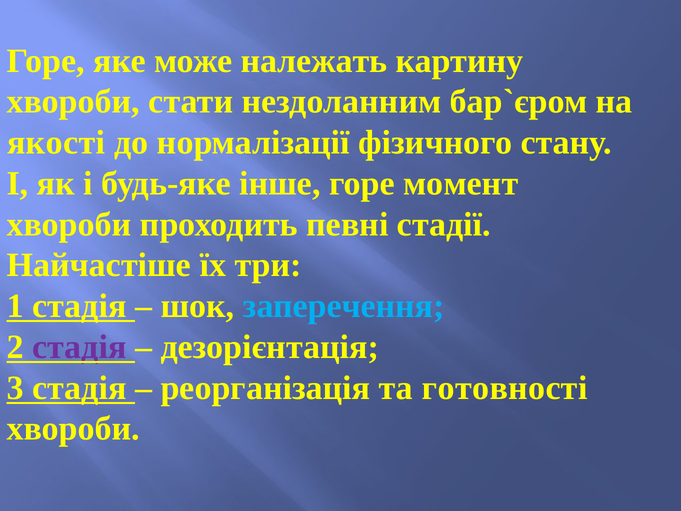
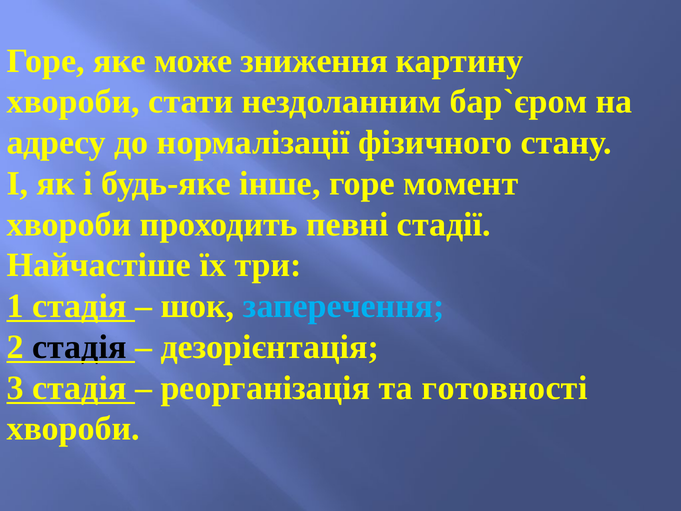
належать: належать -> зниження (314, 61)
якості: якості -> адресу (56, 143)
стадія colour: purple -> black (79, 347)
